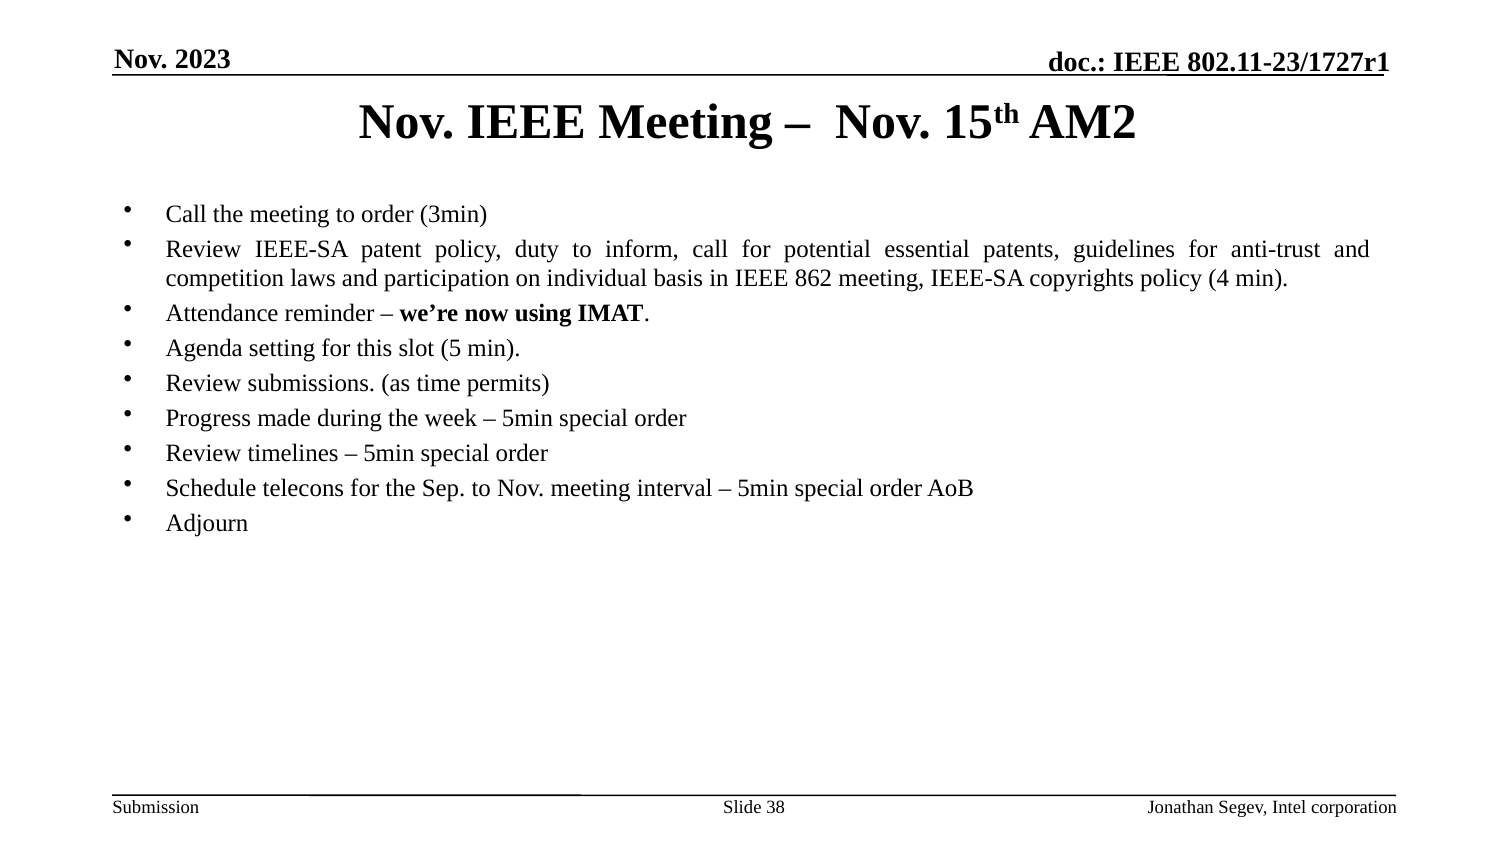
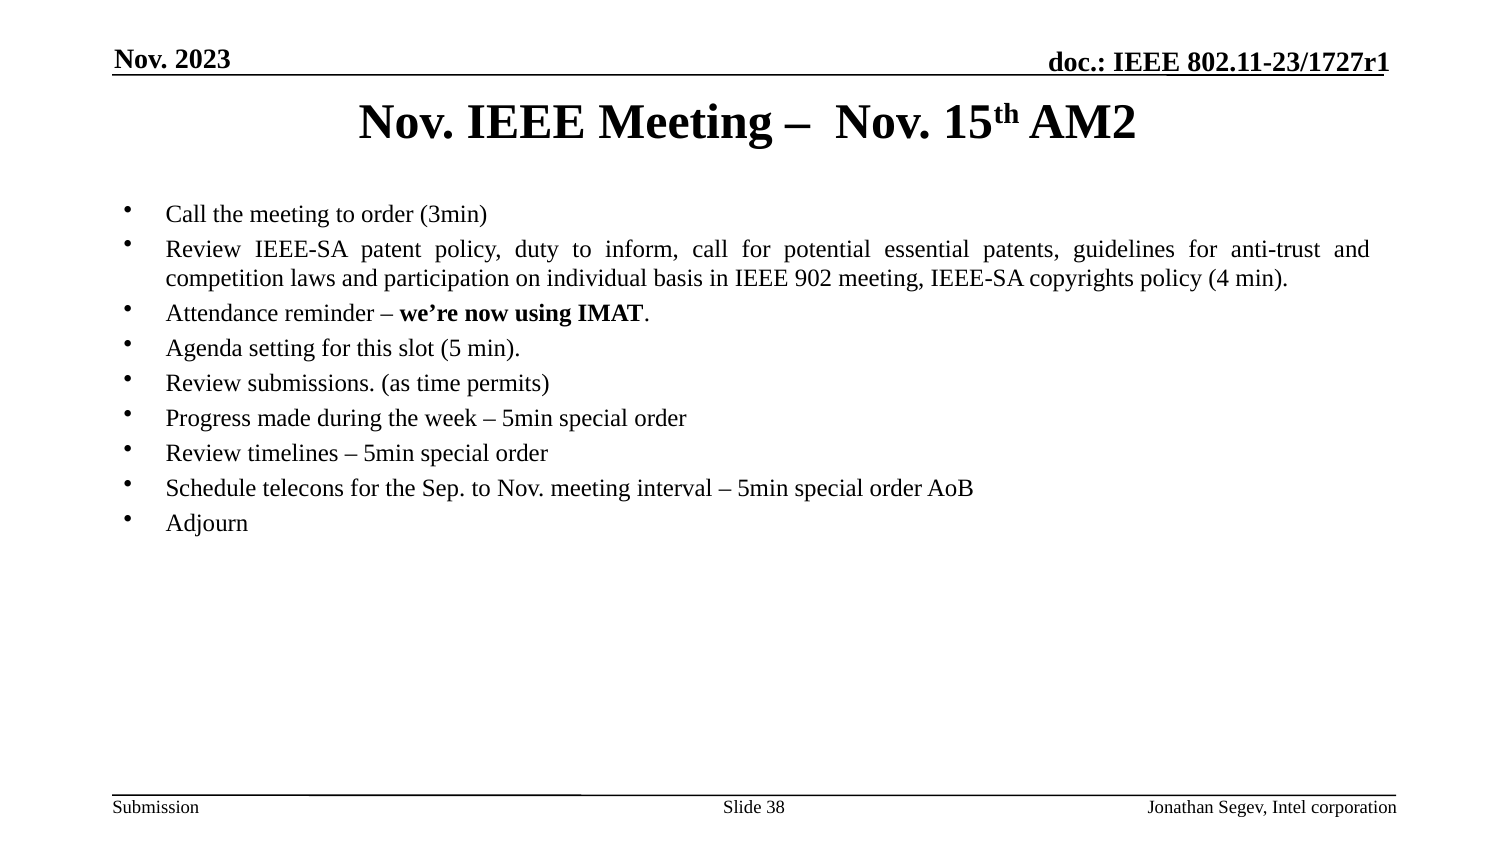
862: 862 -> 902 (814, 279)
